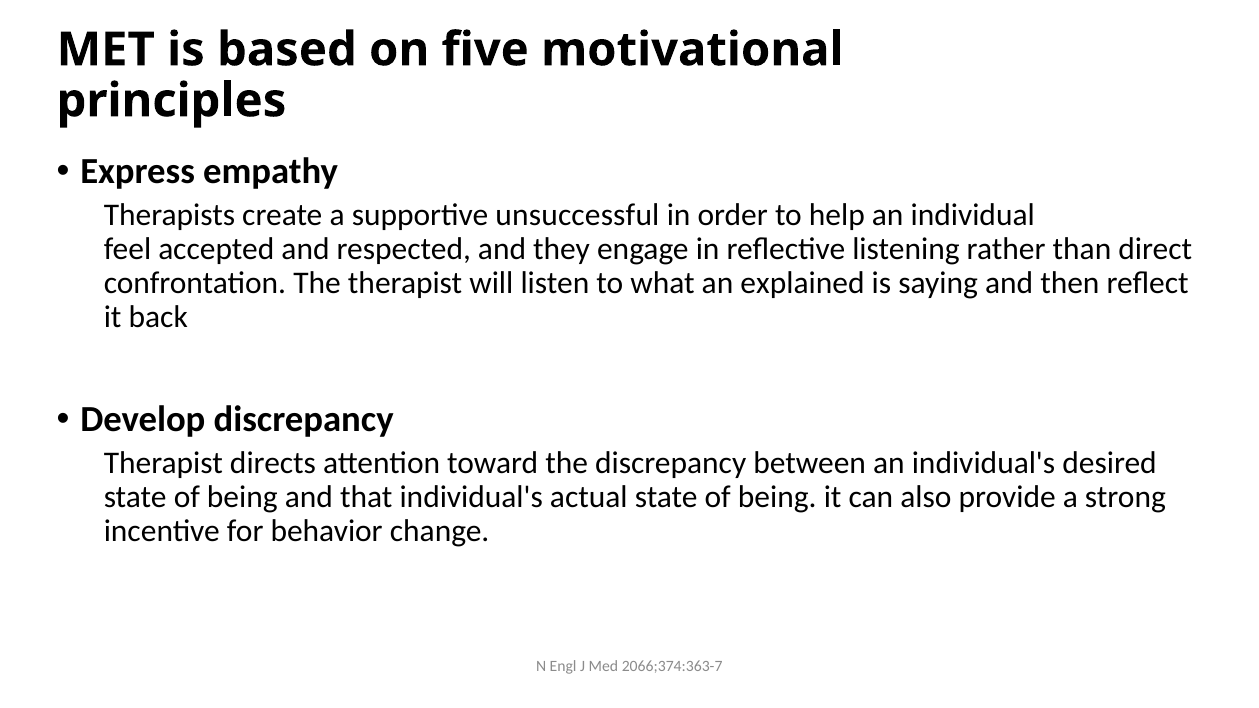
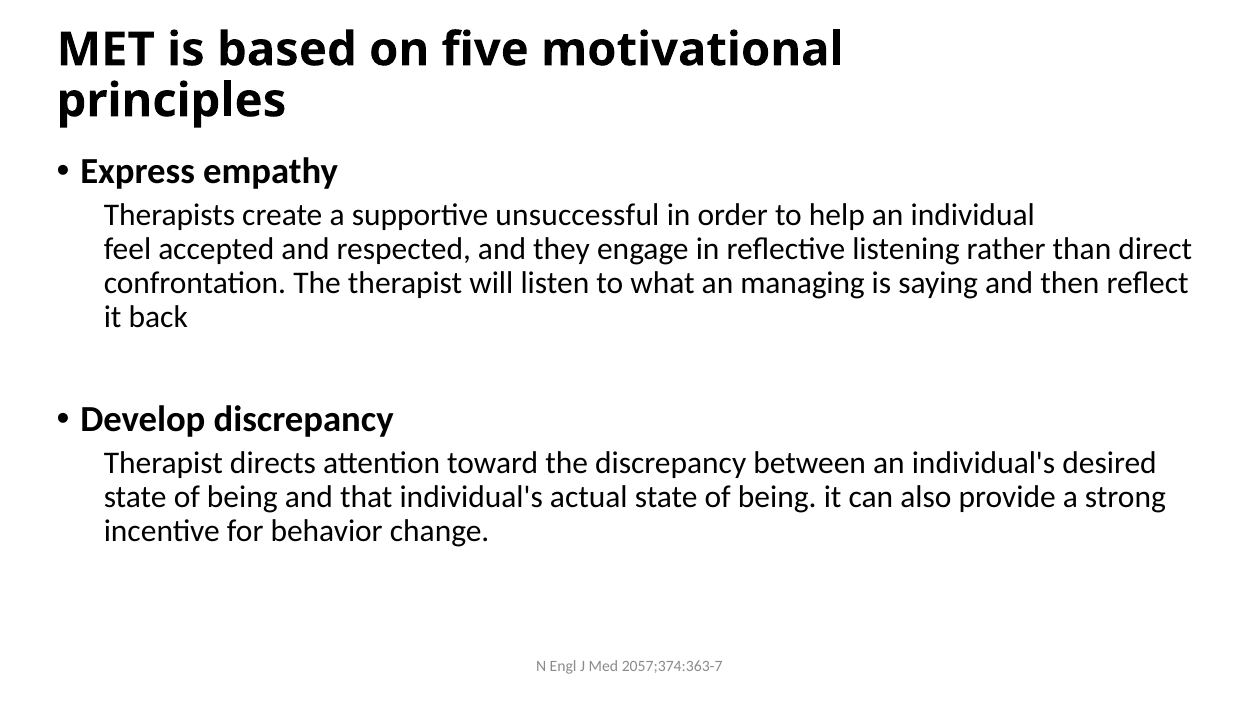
explained: explained -> managing (803, 283)
2066;374:363-7: 2066;374:363-7 -> 2057;374:363-7 (672, 667)
